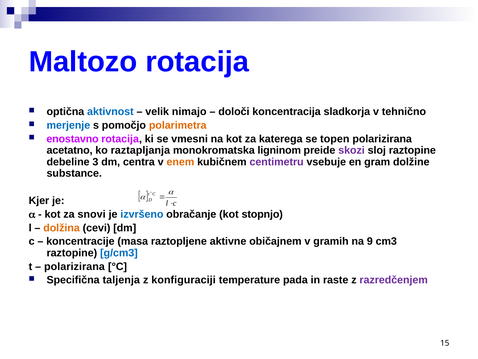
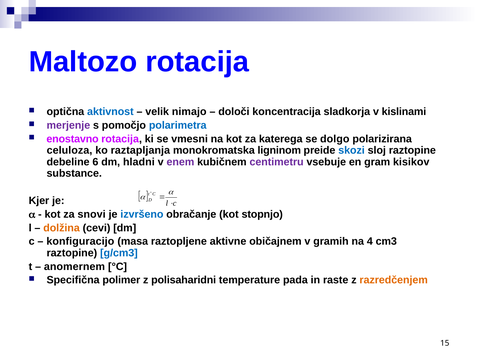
tehnično: tehnično -> kislinami (404, 112)
merjenje colour: blue -> purple (68, 125)
polarimetra colour: orange -> blue (178, 125)
topen: topen -> dolgo (335, 139)
acetatno: acetatno -> celuloza (69, 150)
skozi colour: purple -> blue (352, 150)
3: 3 -> 6 (95, 162)
centra: centra -> hladni (139, 162)
enem colour: orange -> purple (180, 162)
dolžine: dolžine -> kisikov (411, 162)
koncentracije: koncentracije -> konfiguracijo (80, 241)
9: 9 -> 4 (370, 241)
polarizirana: polarizirana -> anomernem (74, 266)
taljenja: taljenja -> polimer (121, 280)
konfiguraciji: konfiguraciji -> polisaharidni (184, 280)
razredčenjem colour: purple -> orange (394, 280)
